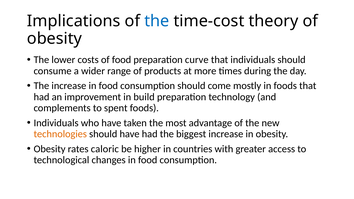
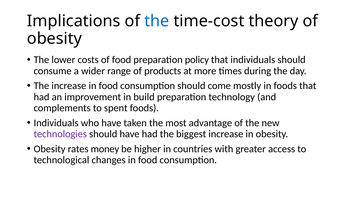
curve: curve -> policy (197, 60)
technologies colour: orange -> purple (60, 134)
caloric: caloric -> money (105, 149)
